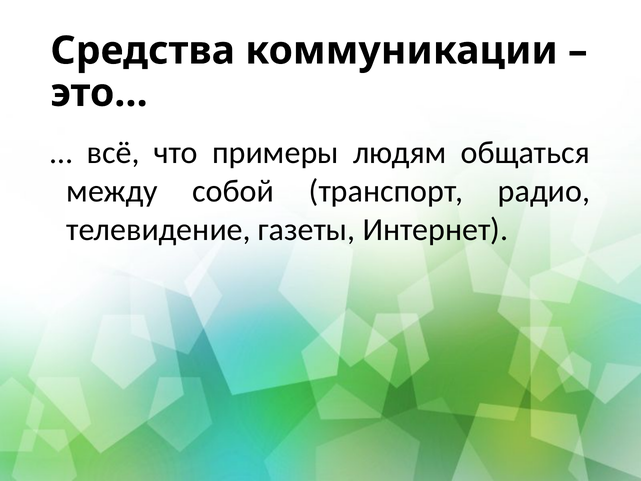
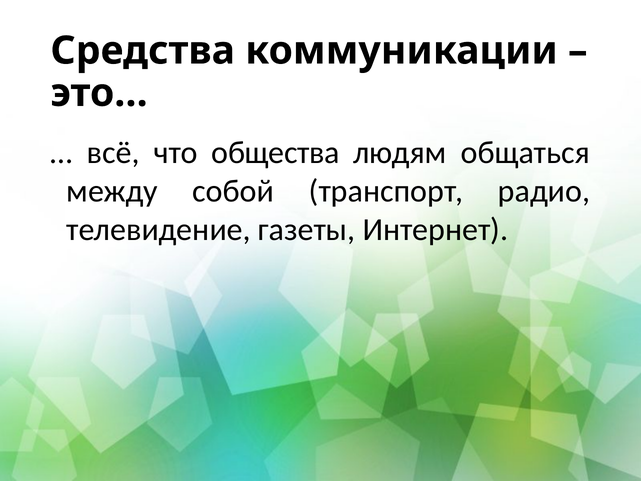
примеры: примеры -> общества (276, 153)
